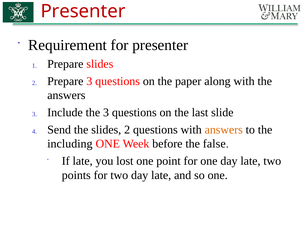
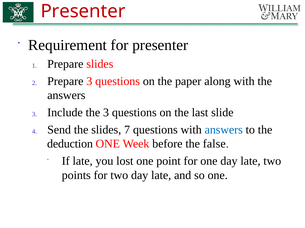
the slides 2: 2 -> 7 (127, 130)
answers colour: orange -> blue (224, 130)
including: including -> deduction (70, 144)
